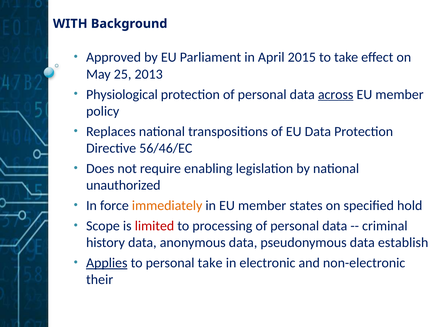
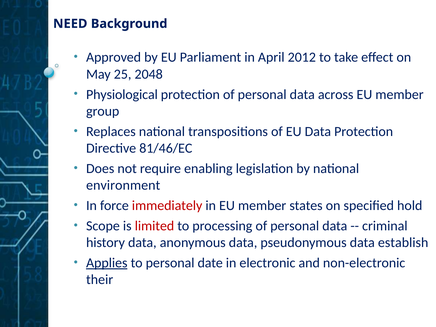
WITH: WITH -> NEED (70, 24)
2015: 2015 -> 2012 (302, 57)
2013: 2013 -> 2048 (149, 74)
across underline: present -> none (336, 94)
policy: policy -> group (103, 111)
56/46/EC: 56/46/EC -> 81/46/EC (166, 148)
unauthorized: unauthorized -> environment (123, 185)
immediately colour: orange -> red (167, 206)
personal take: take -> date (210, 263)
